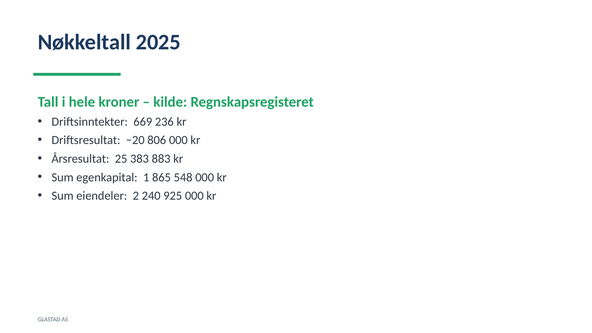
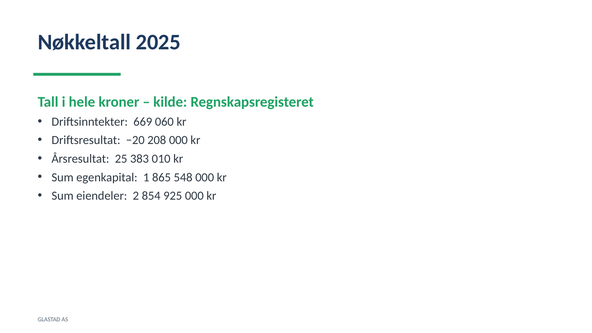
236: 236 -> 060 (164, 122)
806: 806 -> 208 (157, 140)
883: 883 -> 010 (161, 159)
240: 240 -> 854 (151, 196)
